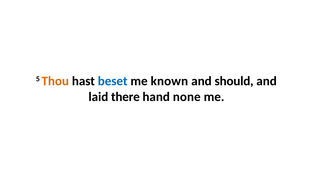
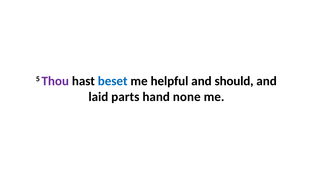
Thou colour: orange -> purple (55, 81)
known: known -> helpful (169, 81)
there: there -> parts (125, 97)
